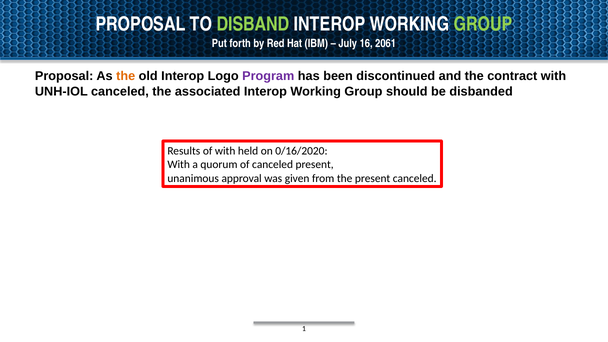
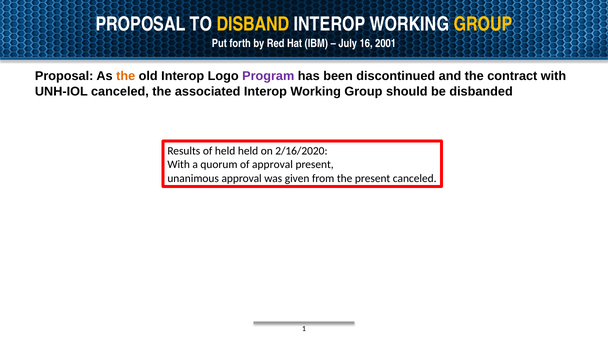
DISBAND colour: light green -> yellow (253, 24)
GROUP colour: light green -> yellow (483, 24)
2061: 2061 -> 2001 (386, 43)
of with: with -> held (225, 151)
0/16/2020: 0/16/2020 -> 2/16/2020 (301, 151)
of canceled: canceled -> approval (273, 165)
